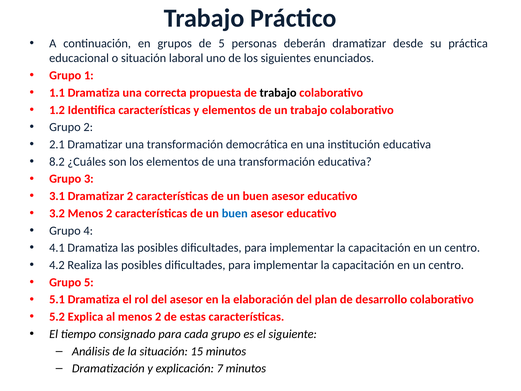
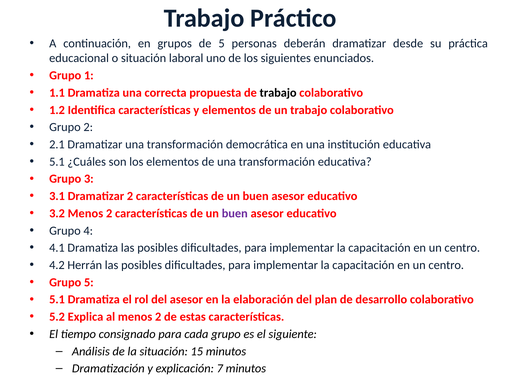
8.2: 8.2 -> 5.1 (57, 162)
buen colour: blue -> purple (235, 213)
Realiza: Realiza -> Herrán (85, 265)
